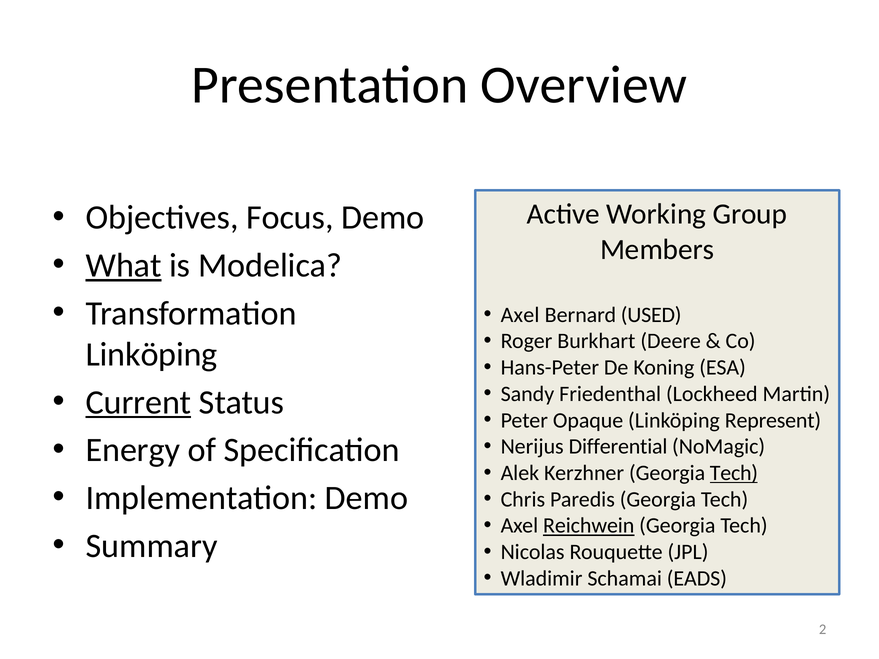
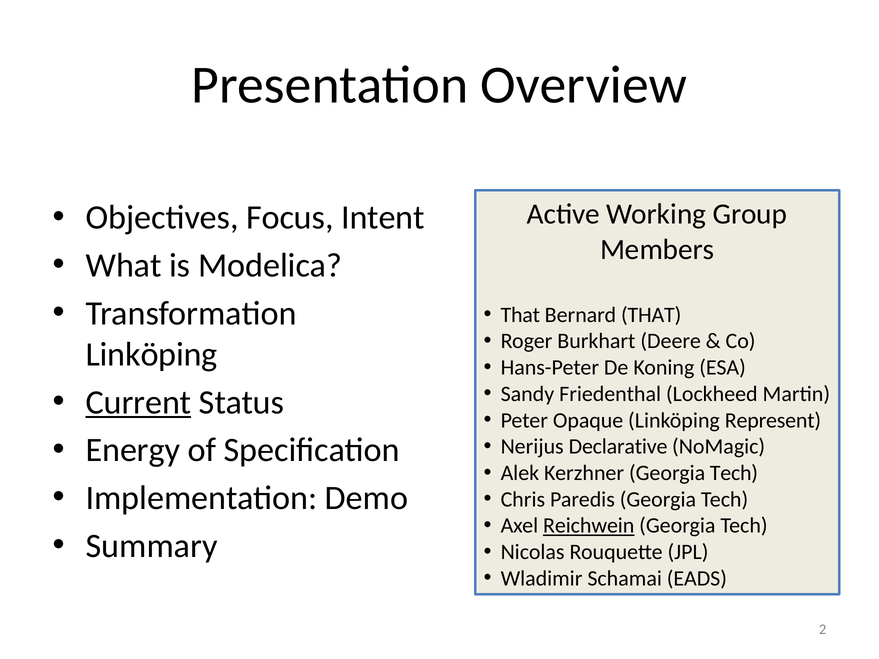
Focus Demo: Demo -> Intent (383, 218)
What underline: present -> none (124, 266)
Axel: Axel -> That (520, 315)
Bernard USED: USED -> THAT (651, 315)
Differential: Differential -> Declarative (618, 447)
Tech underline: present -> none (734, 473)
